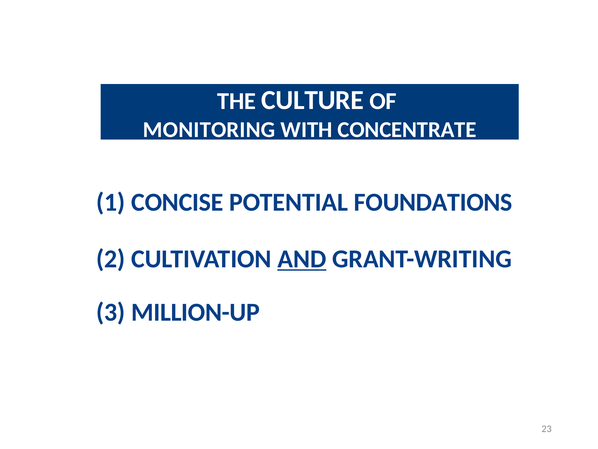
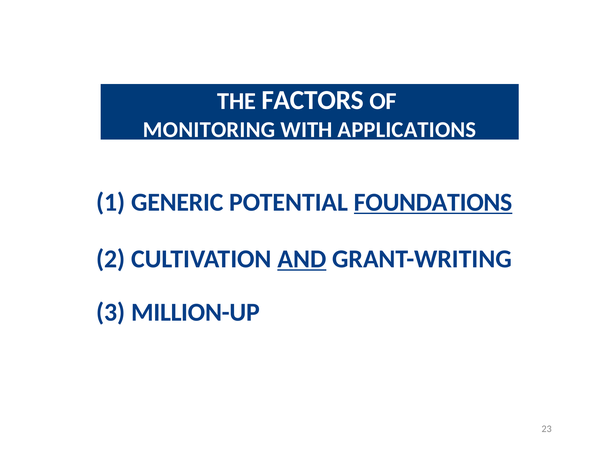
CULTURE: CULTURE -> FACTORS (313, 100)
CONCENTRATE: CONCENTRATE -> APPLICATIONS (407, 130)
CONCISE: CONCISE -> GENERIC (177, 202)
FOUNDATIONS underline: none -> present (433, 202)
